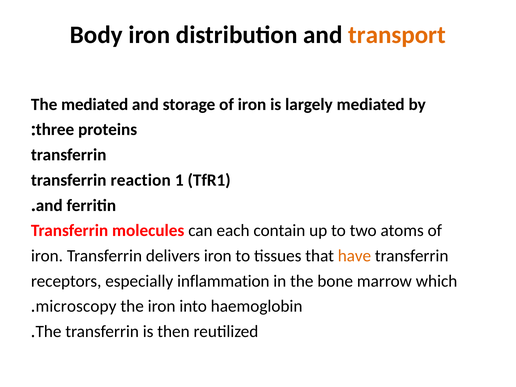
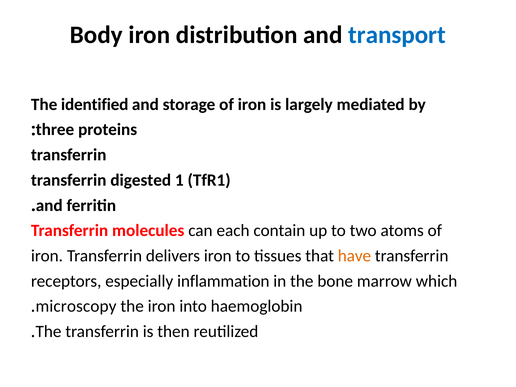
transport colour: orange -> blue (397, 35)
The mediated: mediated -> identified (95, 104)
reaction: reaction -> digested (141, 180)
